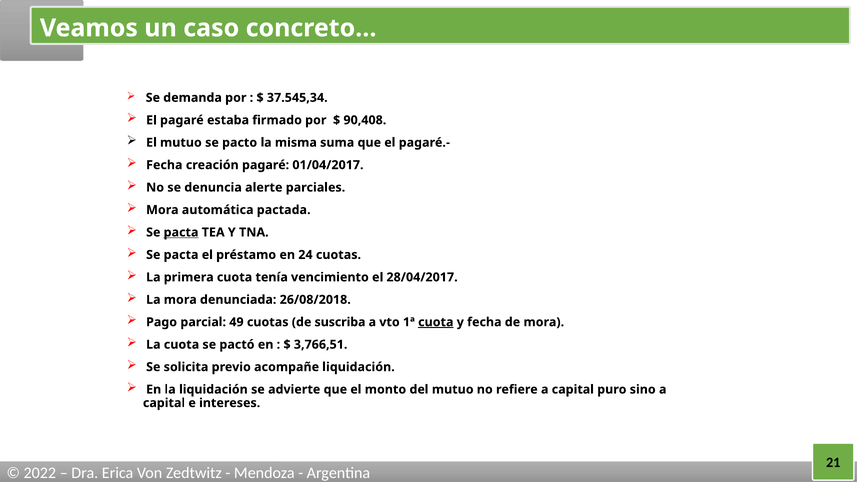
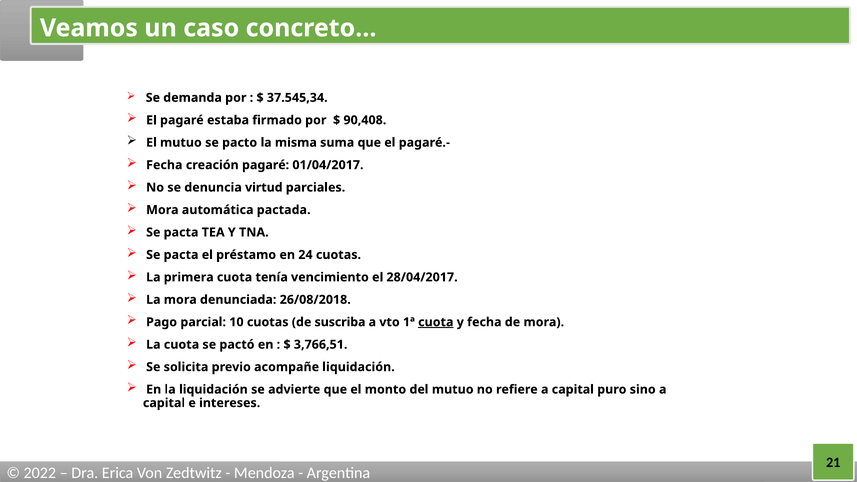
alerte: alerte -> virtud (264, 187)
pacta underline: present -> none (181, 232)
49: 49 -> 10 (236, 322)
